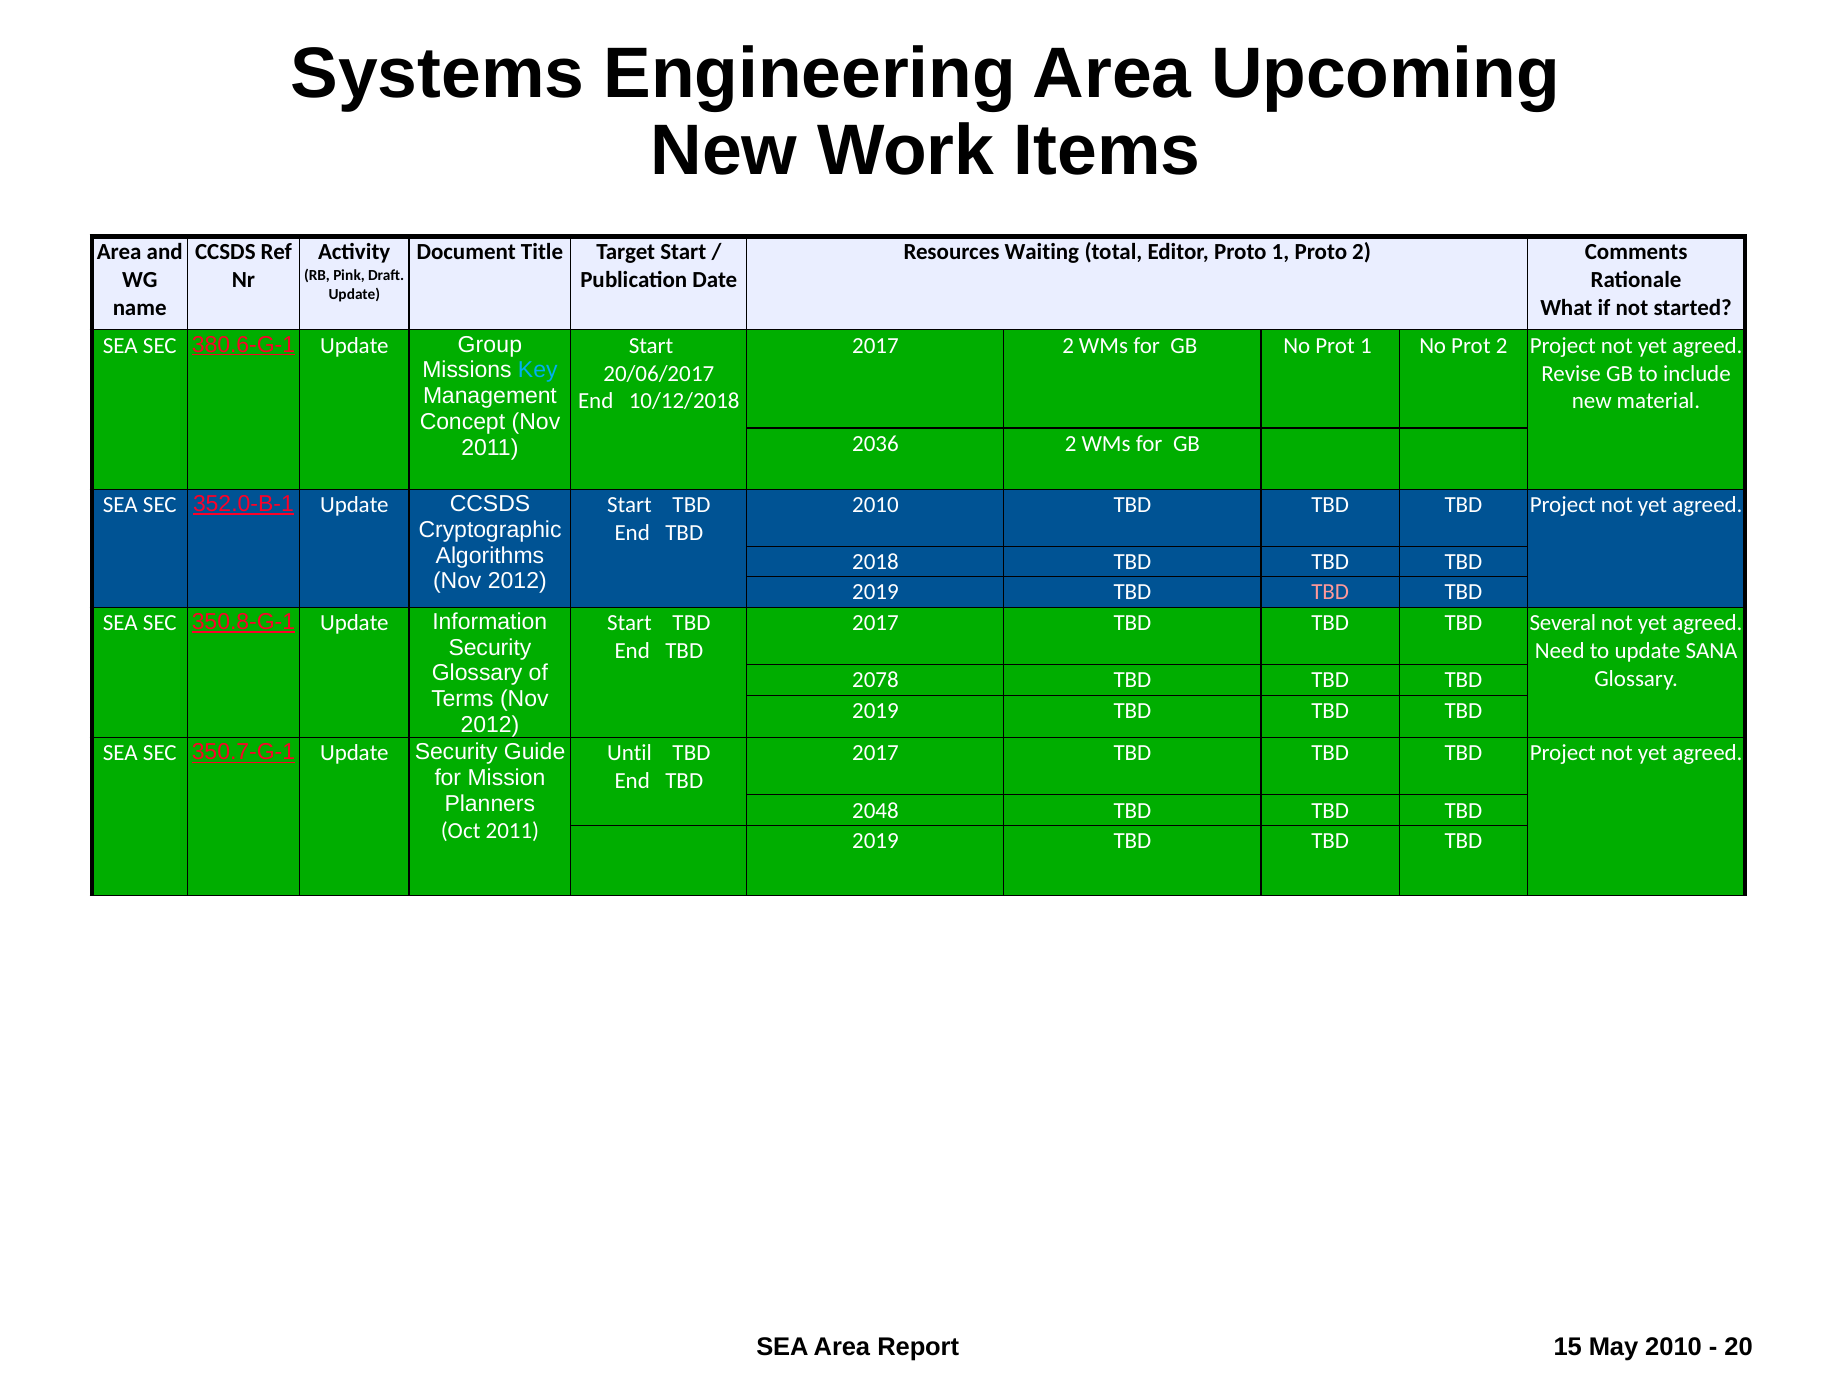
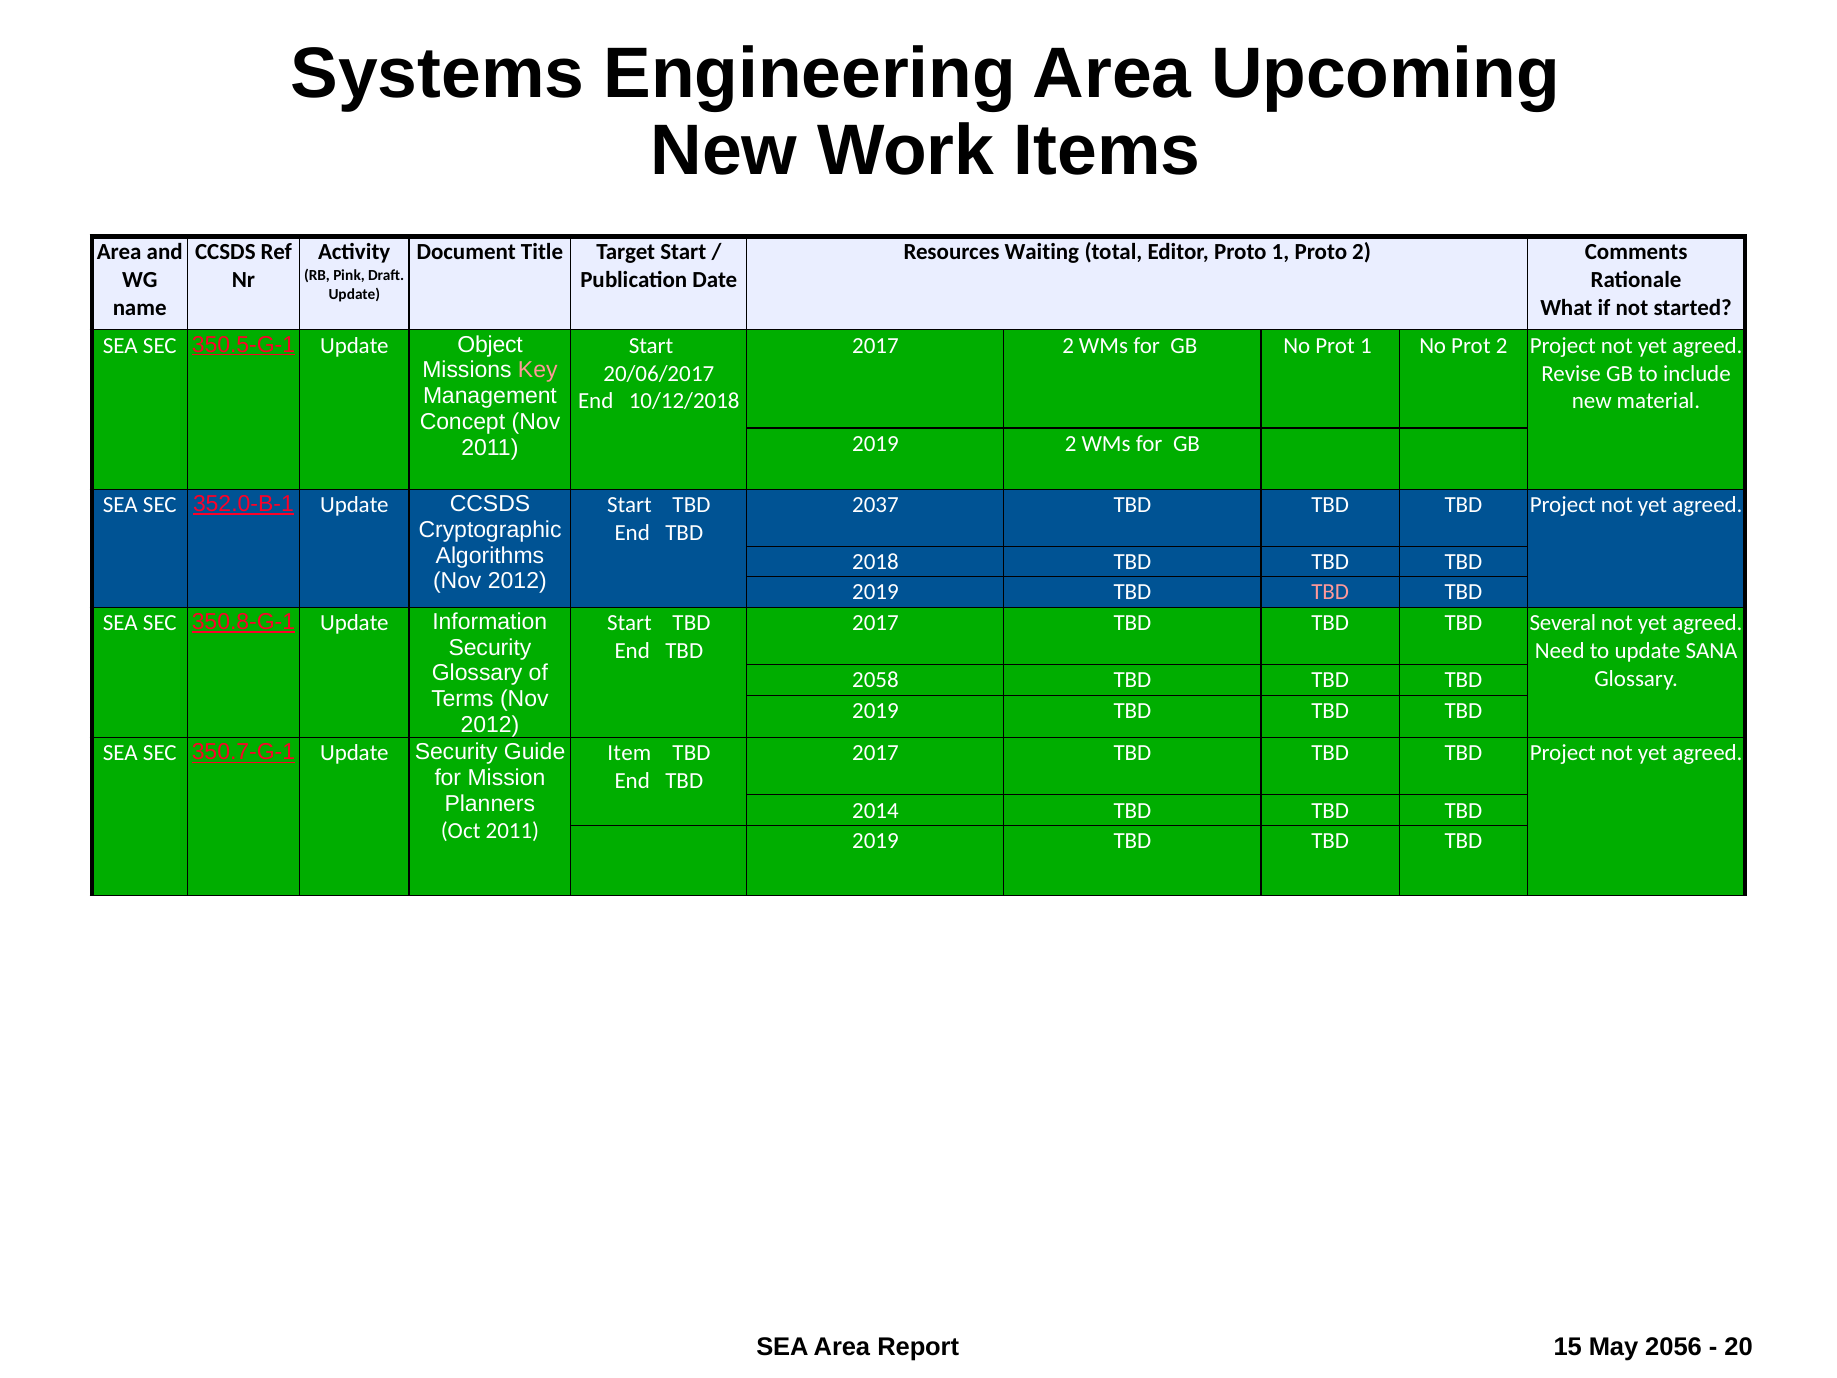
380.6-G-1: 380.6-G-1 -> 350.5-G-1 (243, 345)
Group: Group -> Object (490, 345)
Key colour: light blue -> pink (538, 370)
2036: 2036 -> 2019 (875, 444)
2010: 2010 -> 2037 (875, 505)
2078: 2078 -> 2058 (875, 680)
Until: Until -> Item (629, 753)
2048: 2048 -> 2014 (875, 810)
2010: 2010 -> 2056 (1674, 1347)
